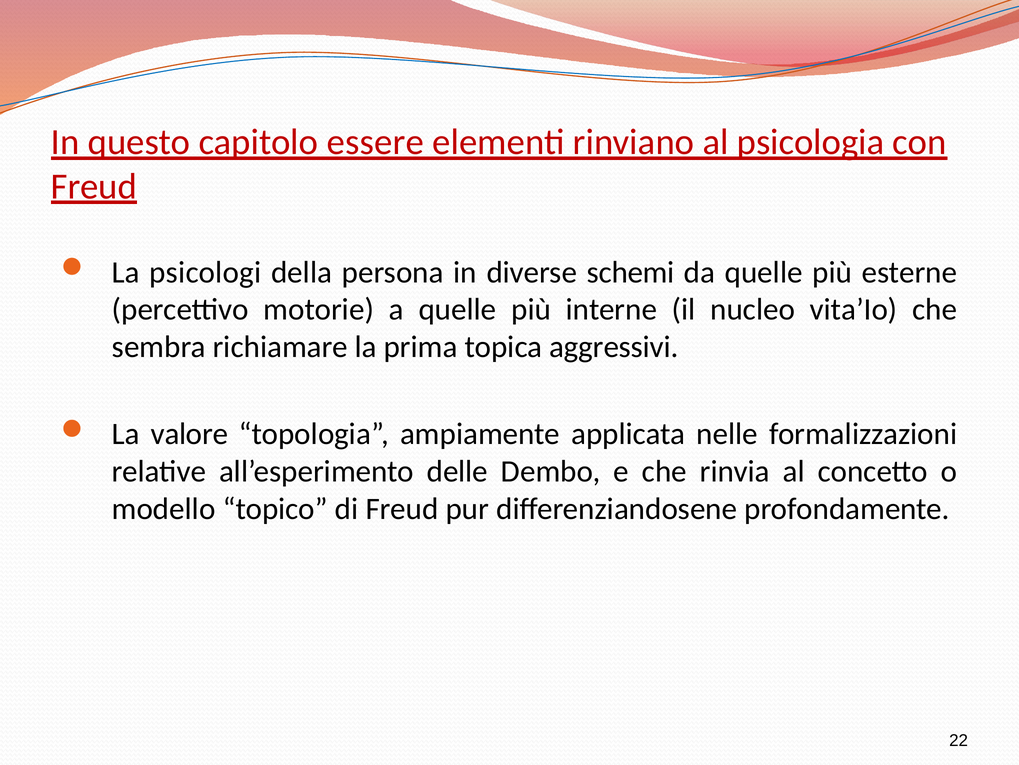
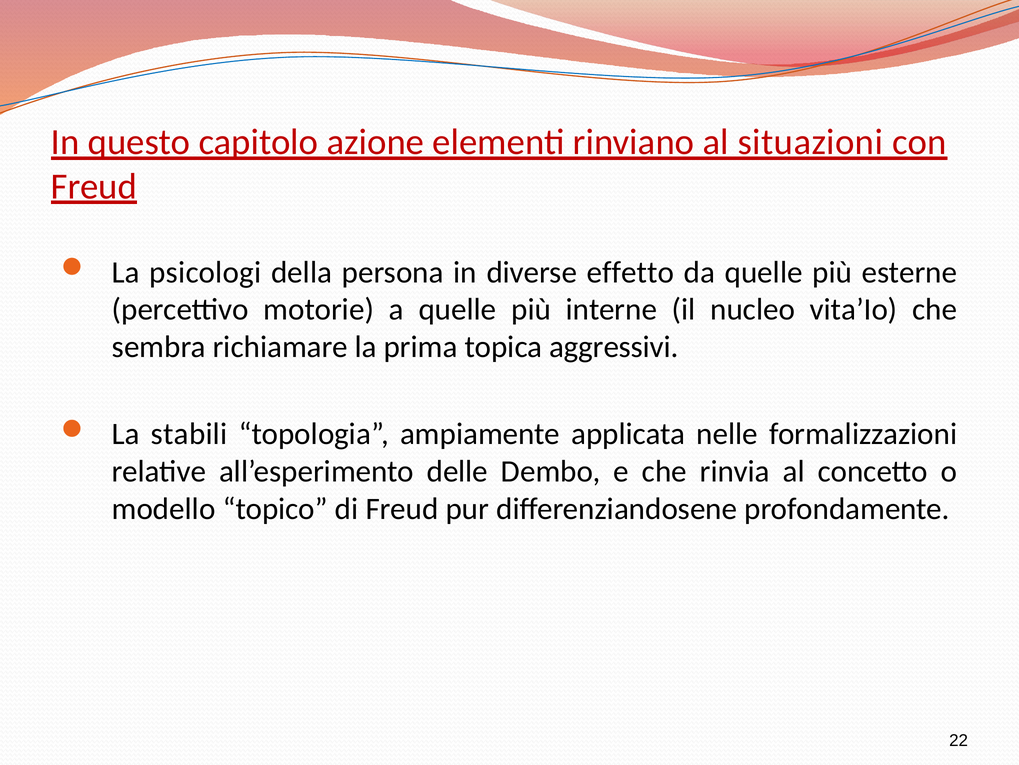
essere: essere -> azione (375, 142)
psicologia: psicologia -> situazioni (810, 142)
schemi: schemi -> effetto (630, 272)
valore: valore -> stabili (189, 434)
